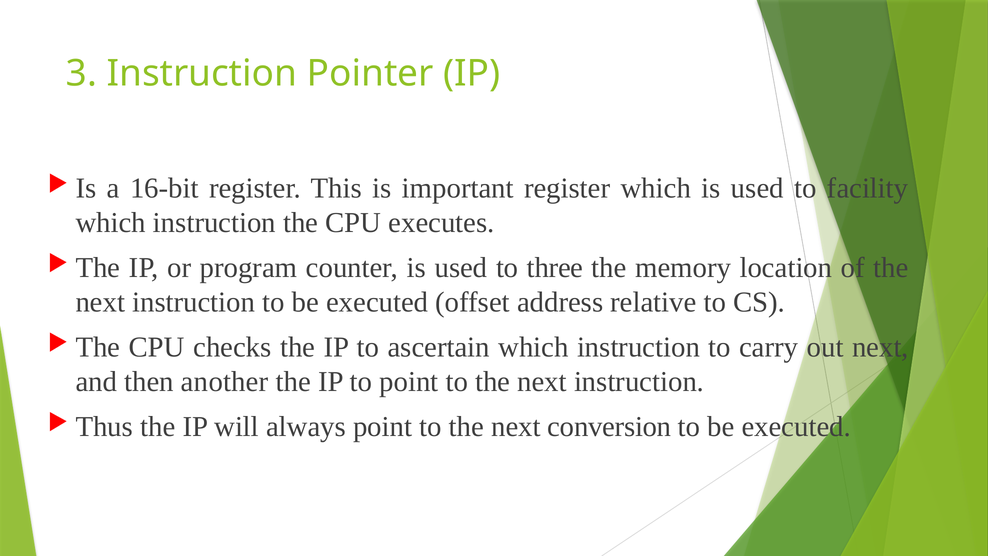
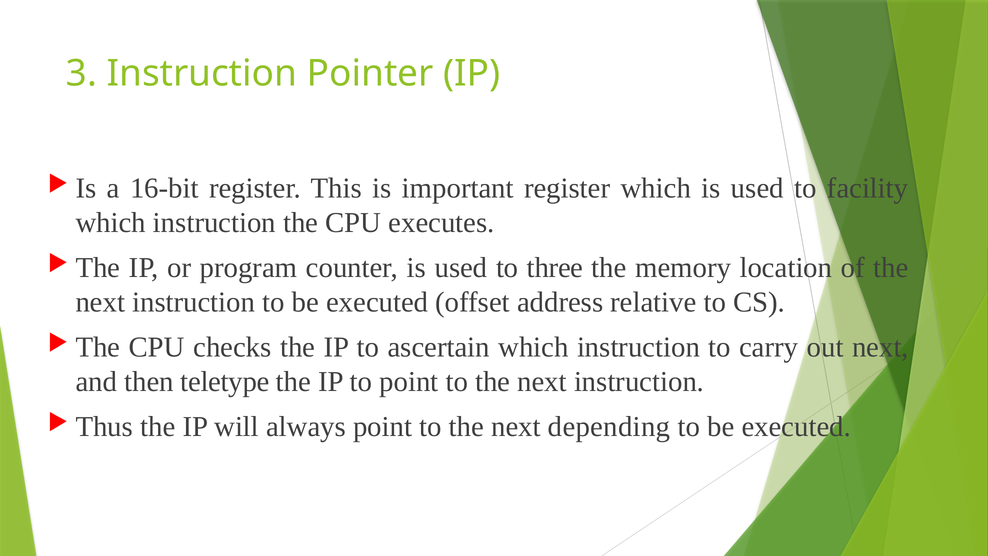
another: another -> teletype (225, 382)
conversion: conversion -> depending (609, 427)
